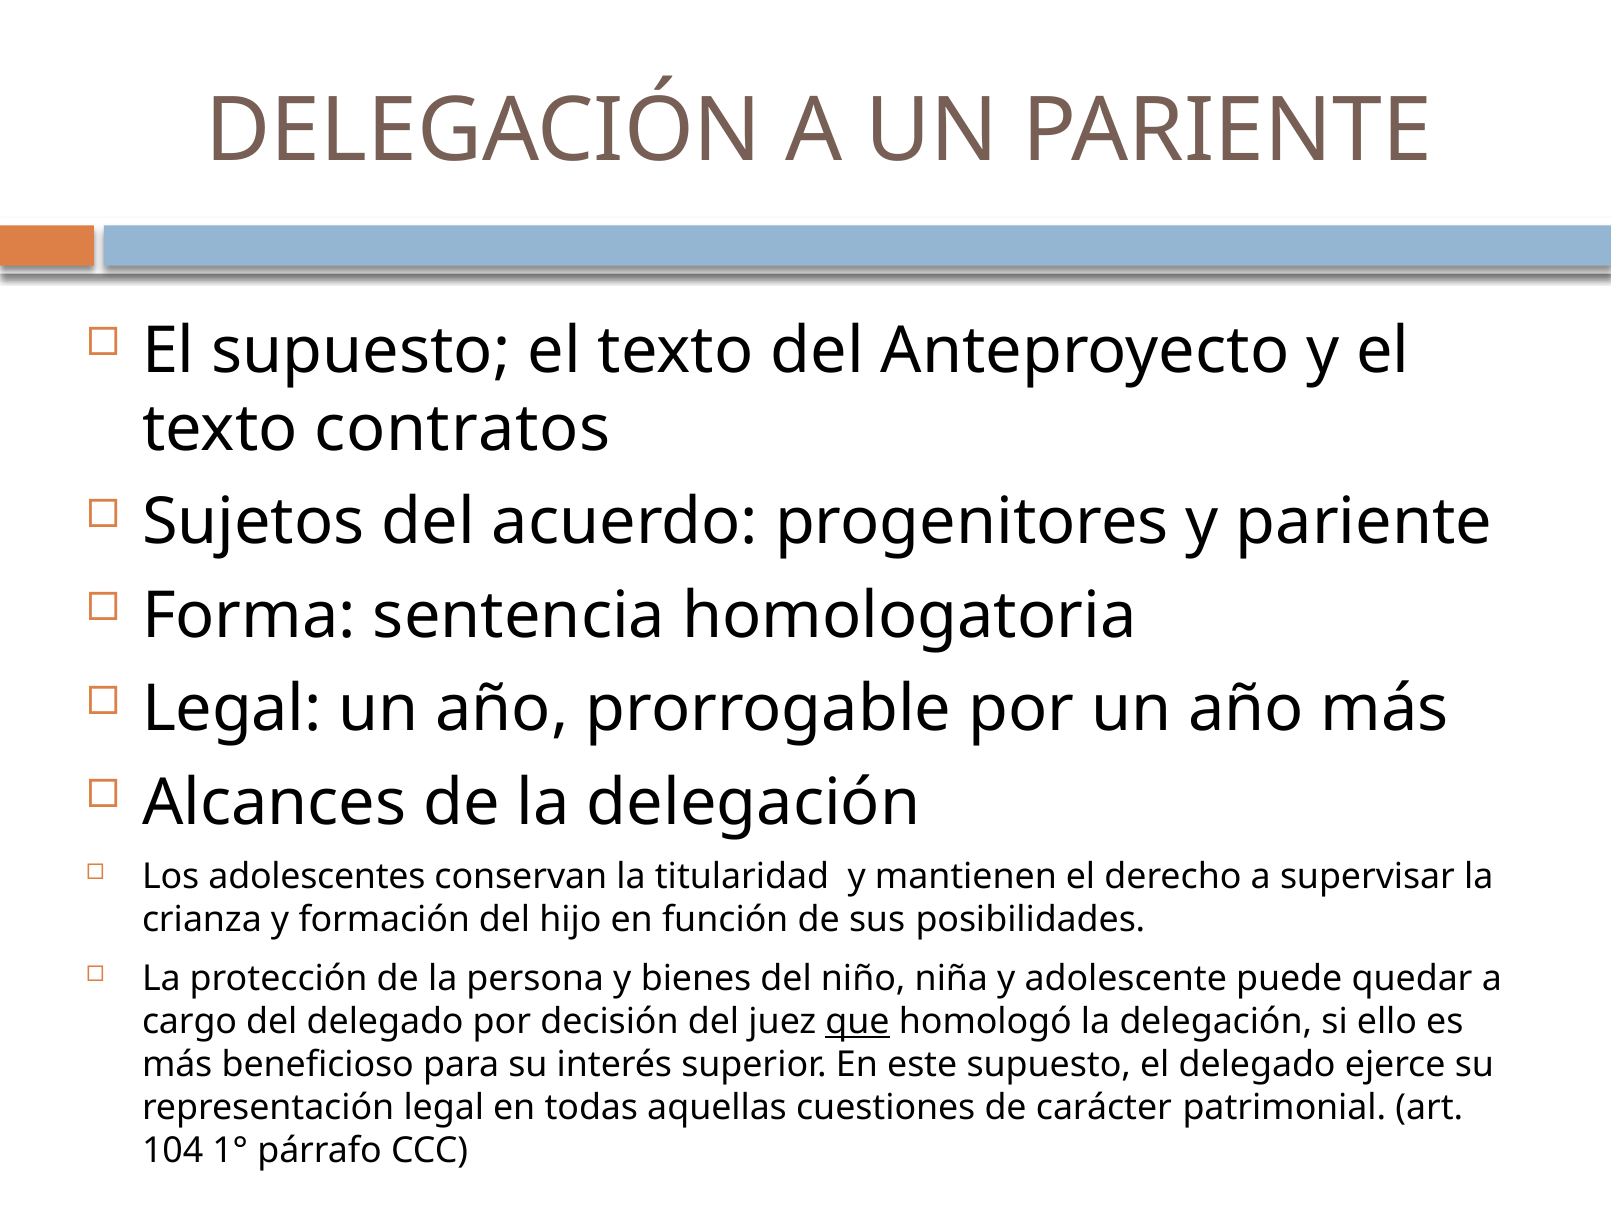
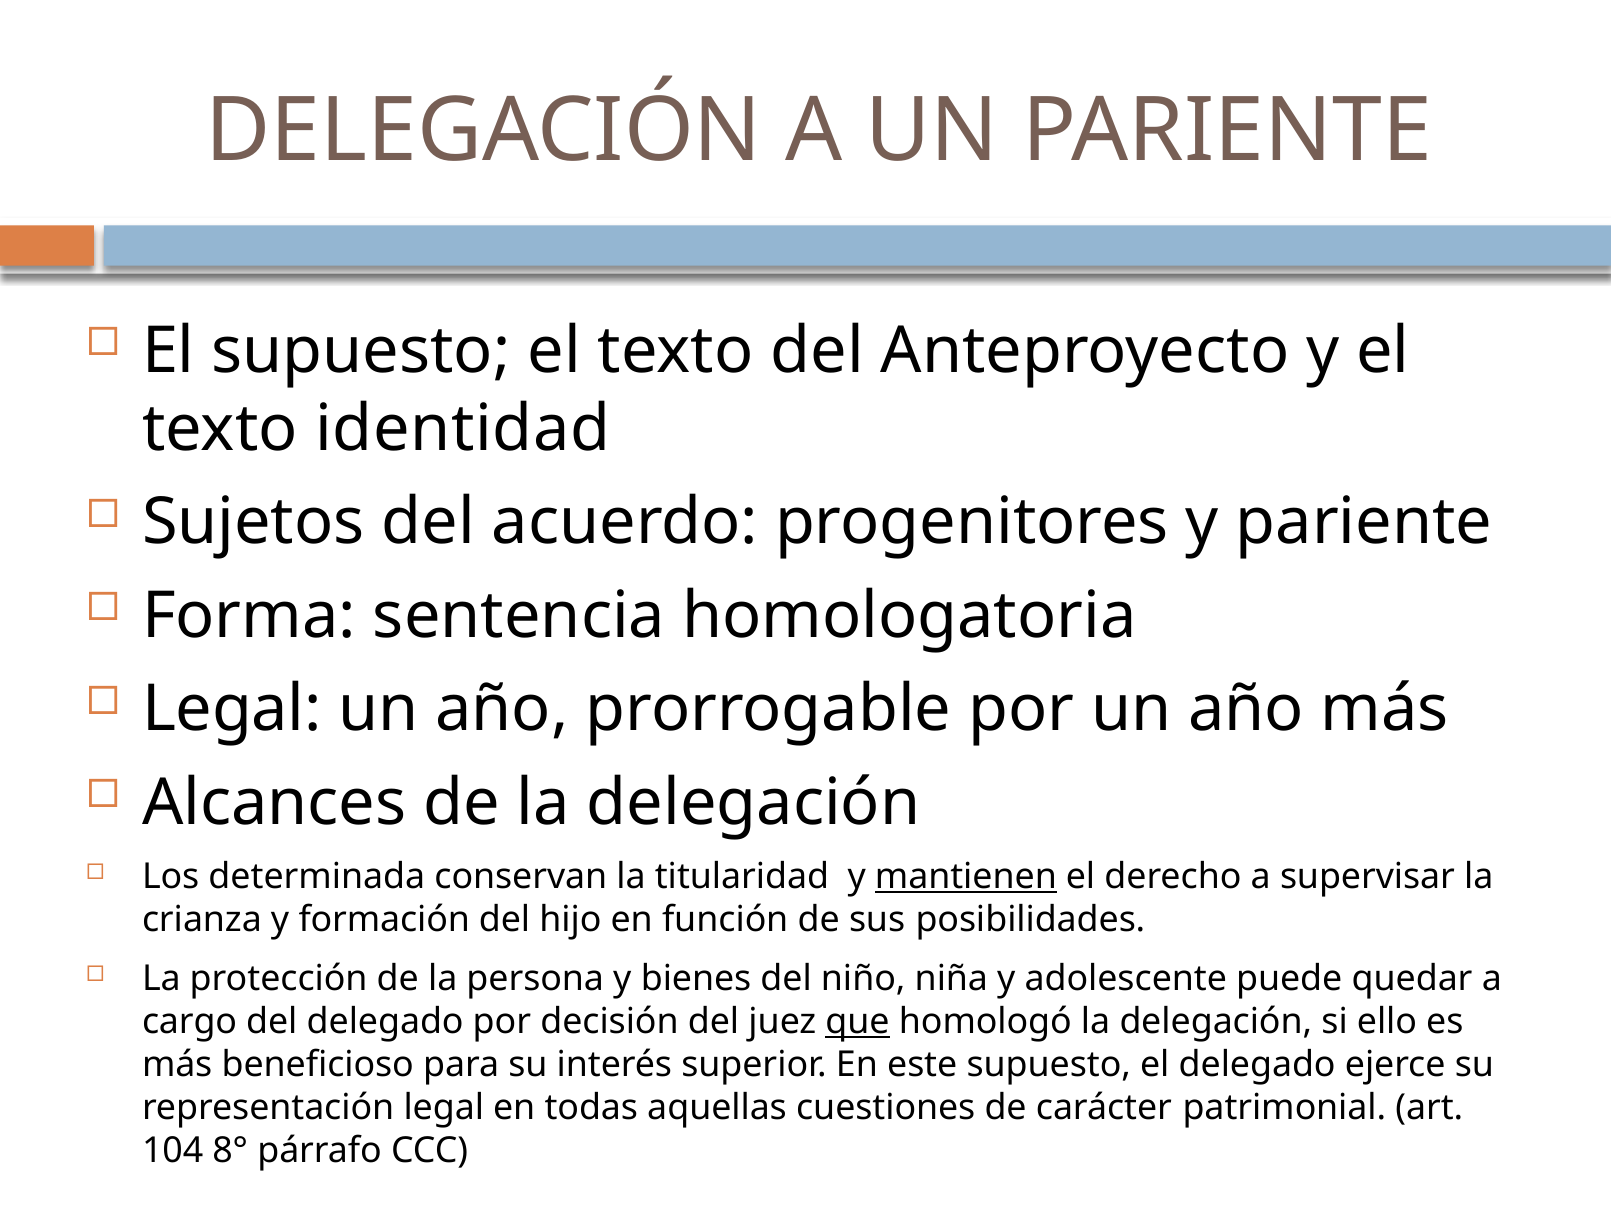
contratos: contratos -> identidad (463, 429)
adolescentes: adolescentes -> determinada (317, 877)
mantienen underline: none -> present (966, 877)
1°: 1° -> 8° (230, 1151)
